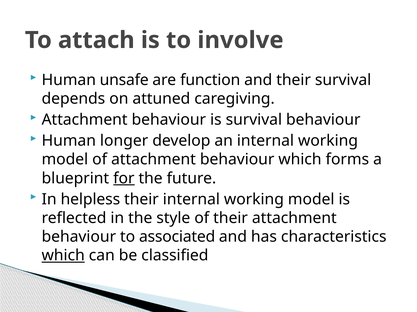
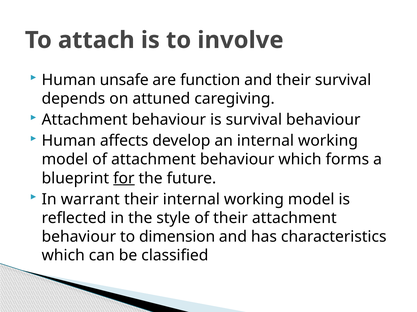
longer: longer -> affects (124, 141)
helpless: helpless -> warrant (90, 200)
associated: associated -> dimension (177, 237)
which underline: present -> none (63, 256)
